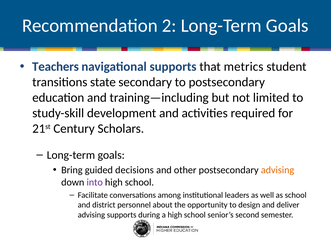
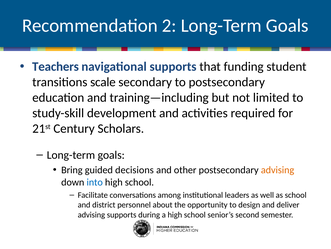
metrics: metrics -> funding (244, 66)
state: state -> scale (103, 82)
into colour: purple -> blue (95, 182)
